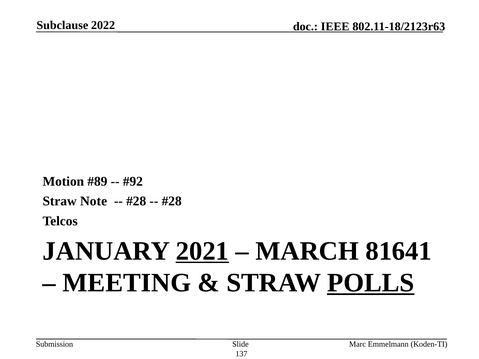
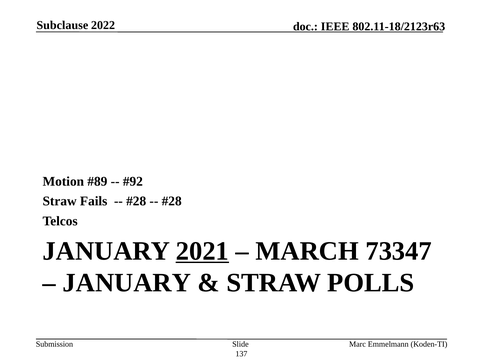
Note: Note -> Fails (94, 201)
81641: 81641 -> 73347 (399, 251)
MEETING: MEETING -> JANUARY (127, 283)
POLLS underline: present -> none (371, 283)
